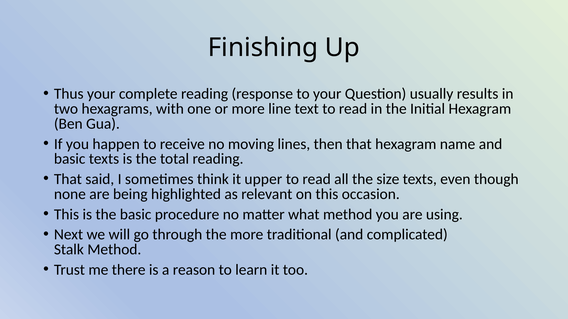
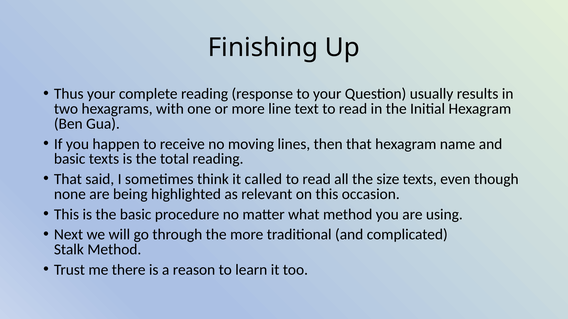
upper: upper -> called (263, 179)
